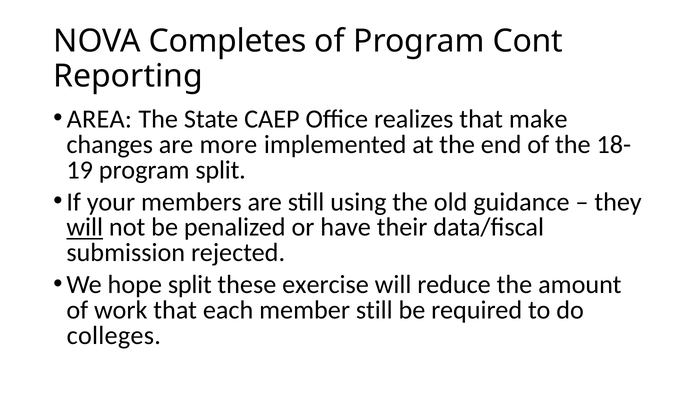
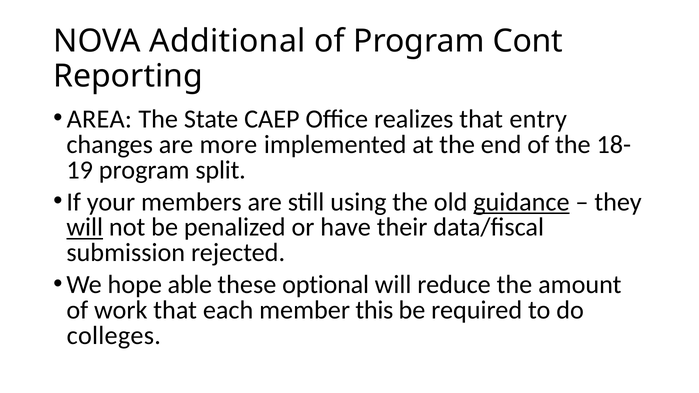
Completes: Completes -> Additional (227, 41)
make: make -> entry (538, 119)
guidance underline: none -> present (521, 202)
hope split: split -> able (190, 285)
exercise: exercise -> optional (326, 285)
member still: still -> this (374, 310)
